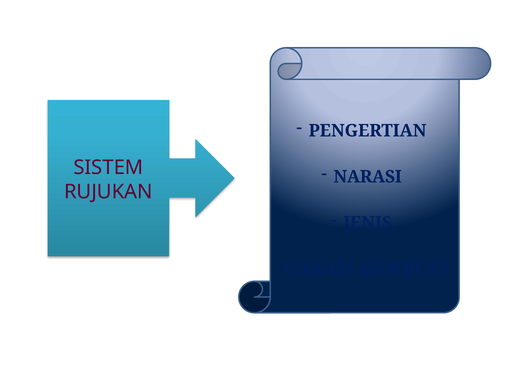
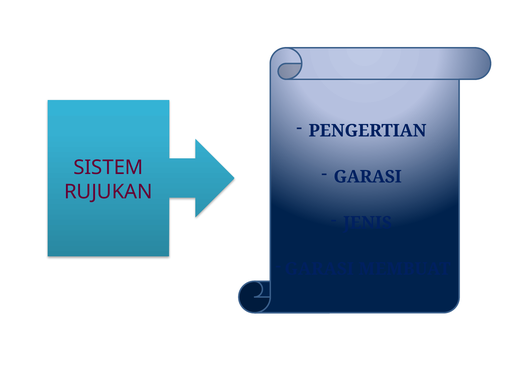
NARASI: NARASI -> GARASI (368, 177)
